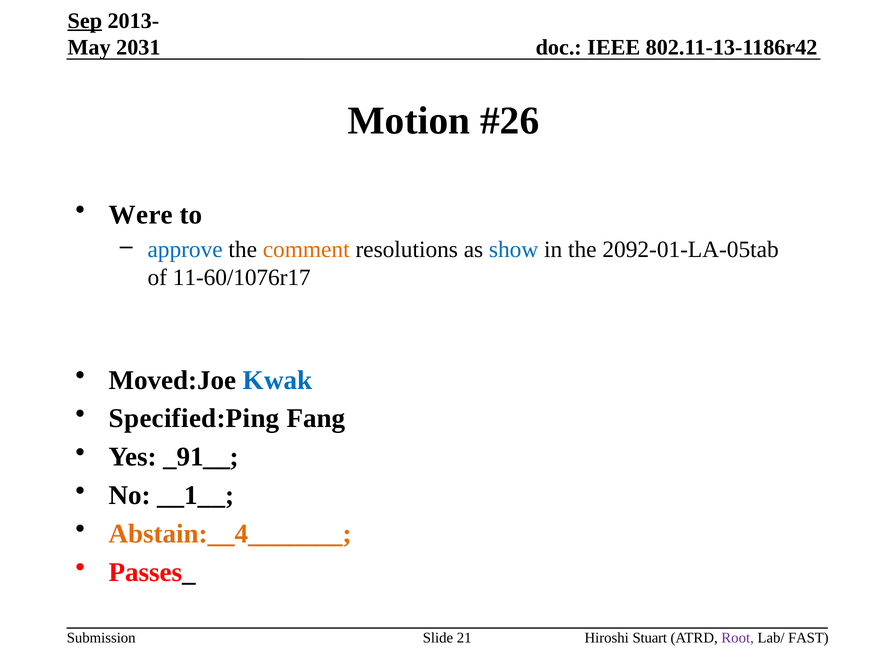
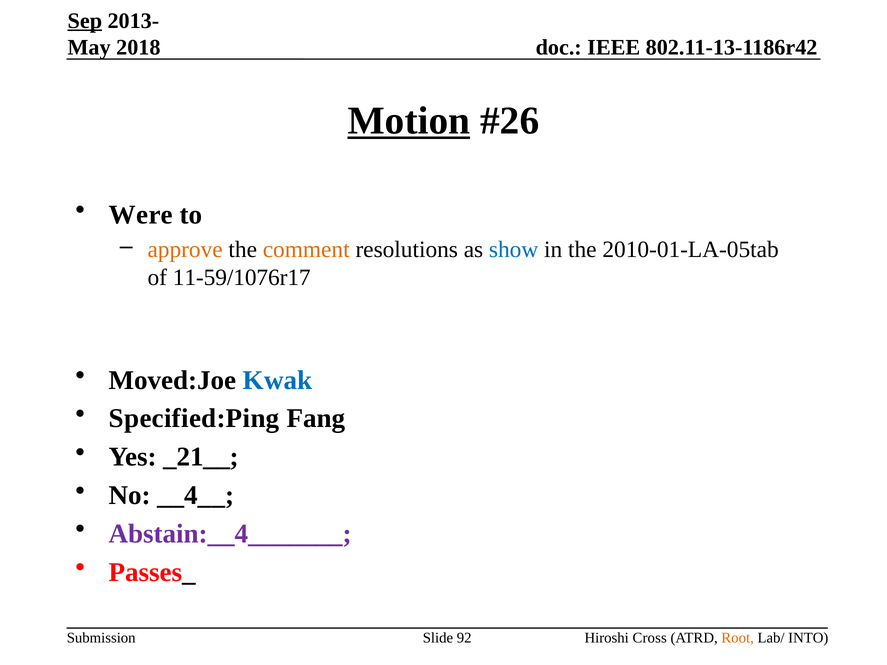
2031: 2031 -> 2018 (138, 47)
Motion underline: none -> present (409, 121)
approve colour: blue -> orange (185, 250)
2092-01-LA-05tab: 2092-01-LA-05tab -> 2010-01-LA-05tab (691, 250)
11-60/1076r17: 11-60/1076r17 -> 11-59/1076r17 (242, 278)
_91__: _91__ -> _21__ (201, 457)
__1__: __1__ -> __4__ (196, 496)
Abstain:__4_______ colour: orange -> purple (230, 534)
21: 21 -> 92 (464, 638)
Stuart: Stuart -> Cross (650, 638)
Root colour: purple -> orange (738, 638)
FAST: FAST -> INTO (808, 638)
